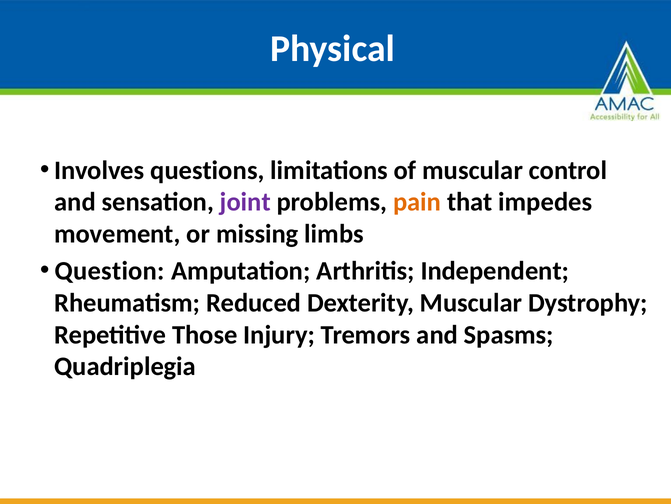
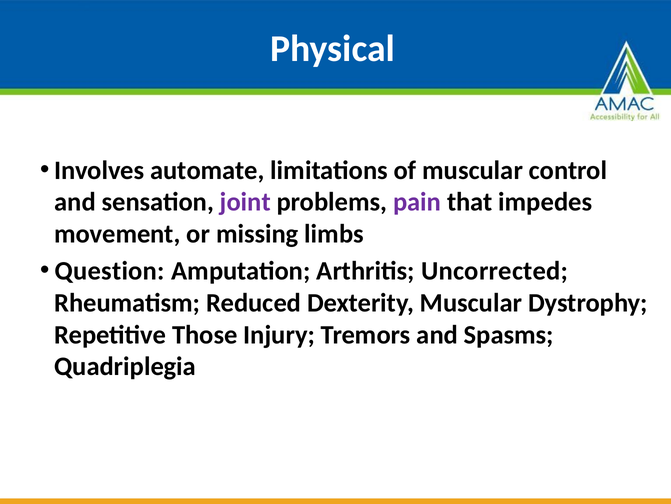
questions: questions -> automate (207, 170)
pain colour: orange -> purple (417, 202)
Independent: Independent -> Uncorrected (495, 271)
